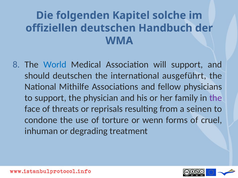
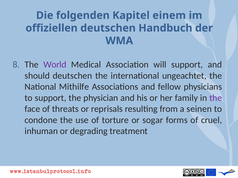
solche: solche -> einem (169, 15)
World colour: blue -> purple (55, 65)
ausgeführt: ausgeführt -> ungeachtet (184, 76)
wenn: wenn -> sogar (153, 120)
